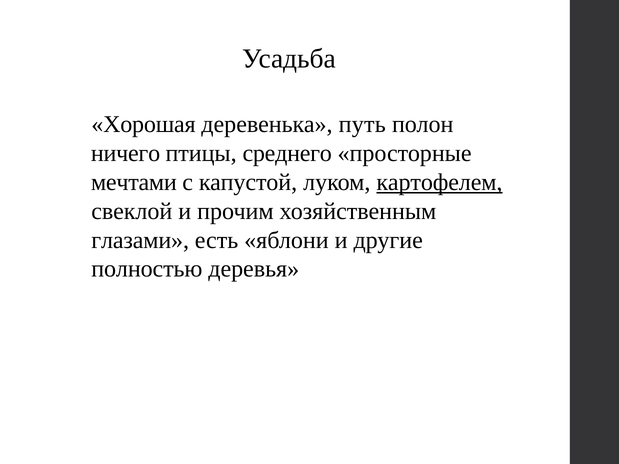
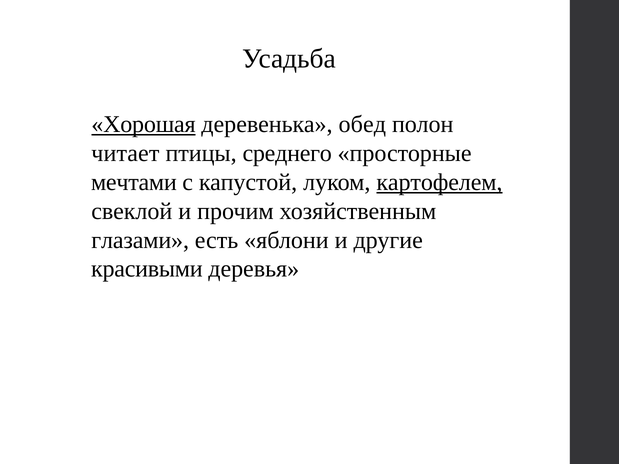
Хорошая underline: none -> present (143, 125)
путь: путь -> обед (362, 125)
ничего: ничего -> читает (125, 153)
полностью: полностью -> красивыми (147, 269)
